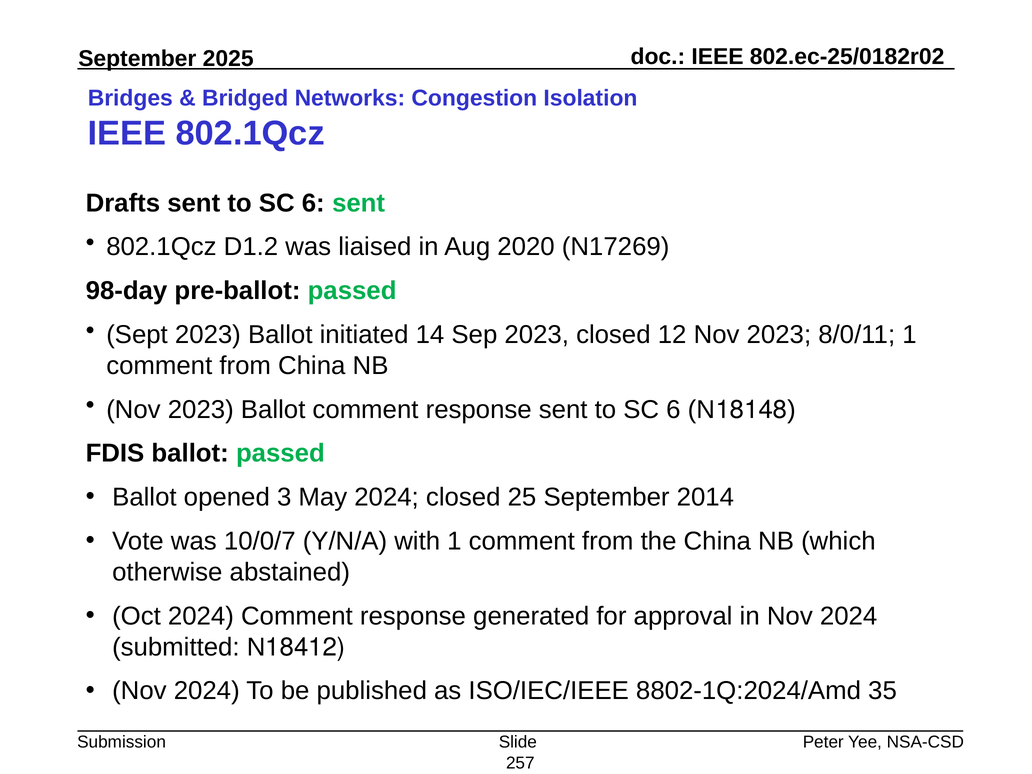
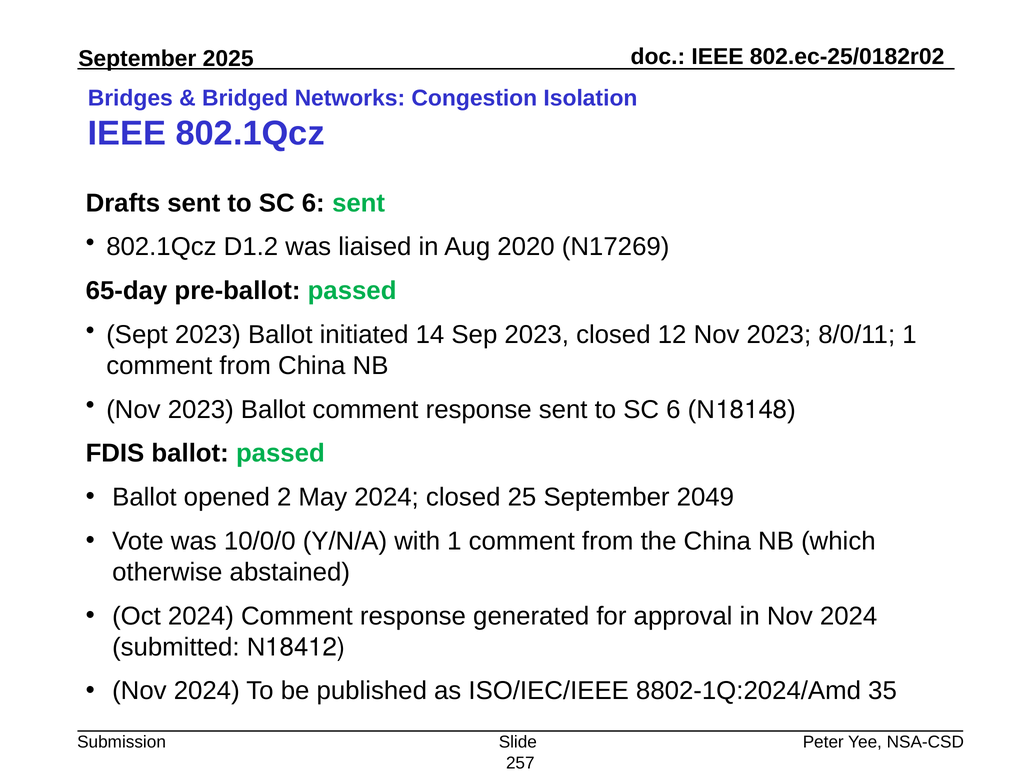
98-day: 98-day -> 65-day (126, 291)
3: 3 -> 2 (284, 497)
2014: 2014 -> 2049 (705, 497)
10/0/7: 10/0/7 -> 10/0/0 (260, 541)
